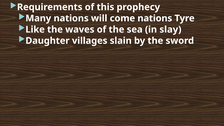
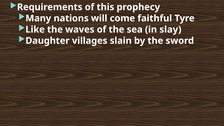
come nations: nations -> faithful (155, 18)
